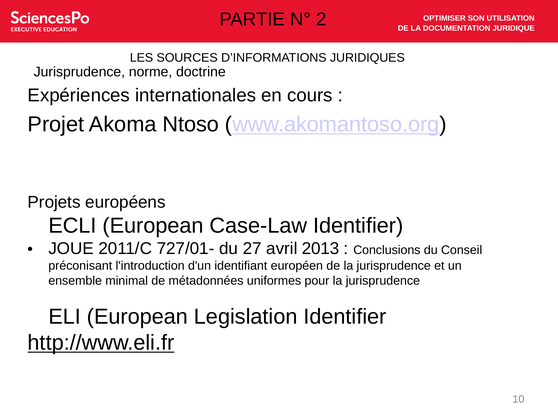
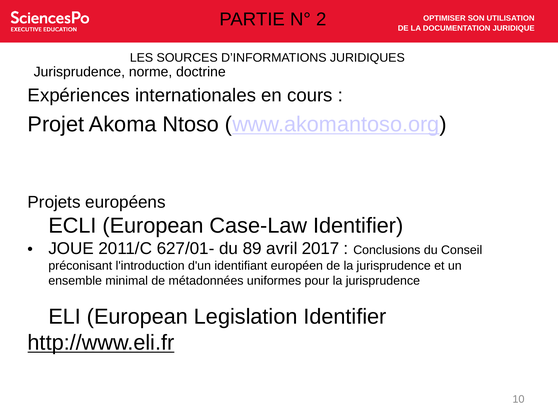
727/01-: 727/01- -> 627/01- (186, 249)
27: 27 -> 89 (252, 249)
2013: 2013 -> 2017 (321, 249)
